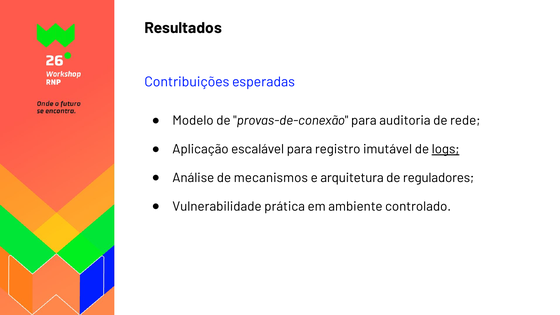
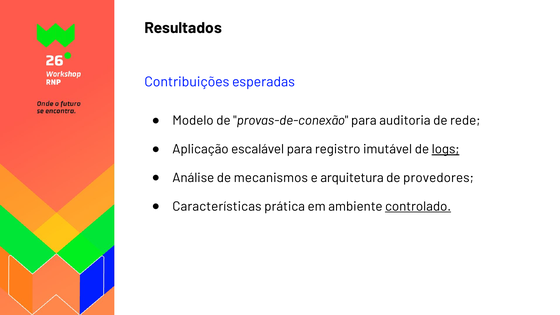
reguladores: reguladores -> provedores (438, 178)
Vulnerabilidade: Vulnerabilidade -> Características (217, 206)
controlado underline: none -> present (418, 206)
